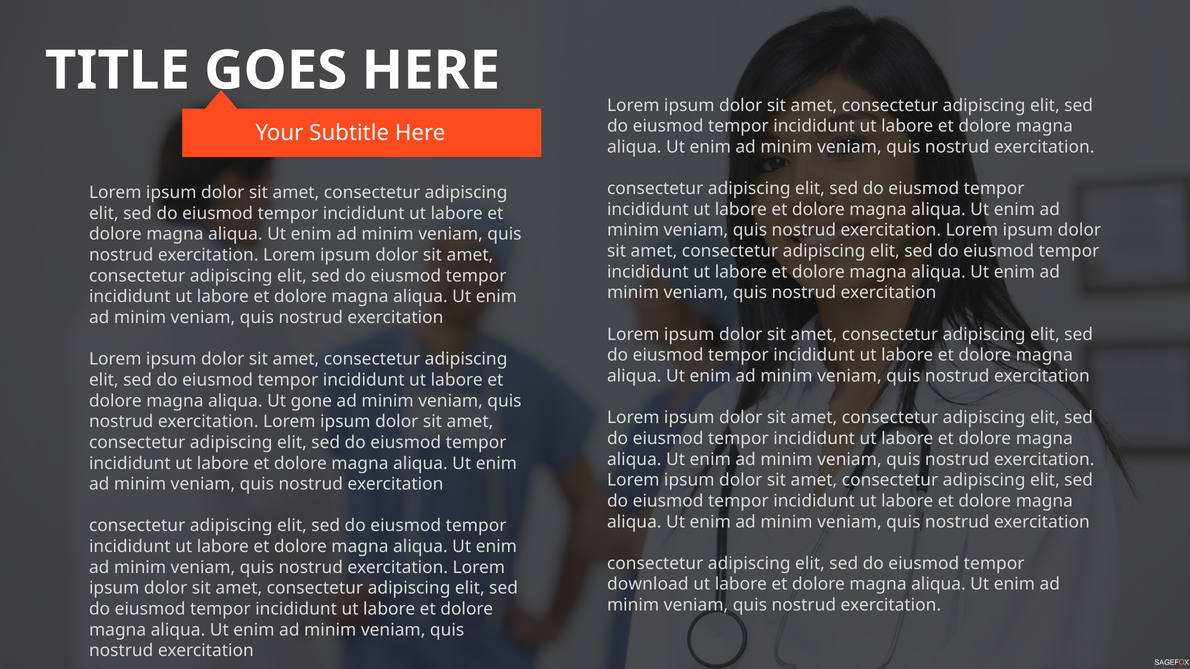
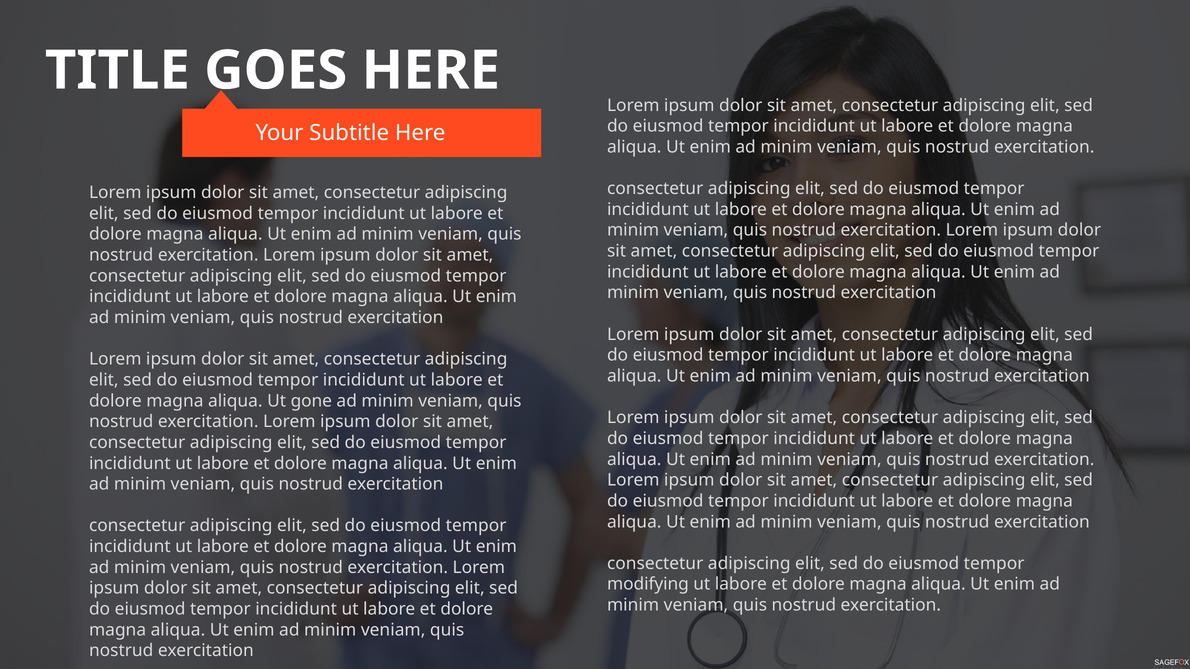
download: download -> modifying (648, 585)
